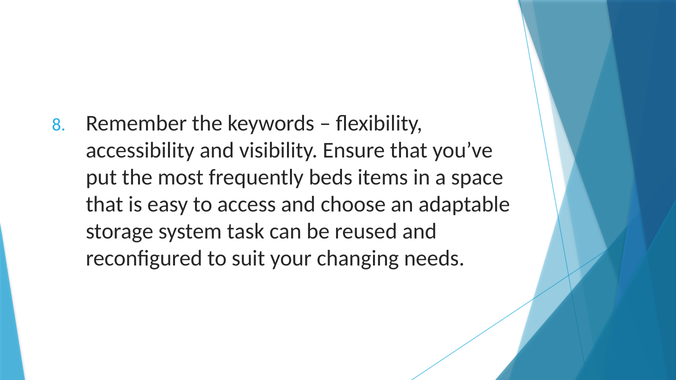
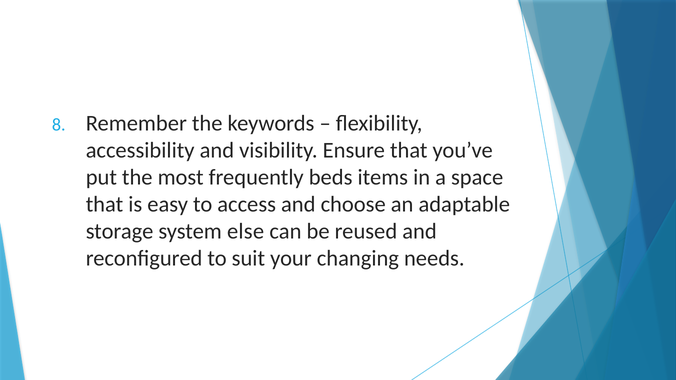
task: task -> else (246, 232)
